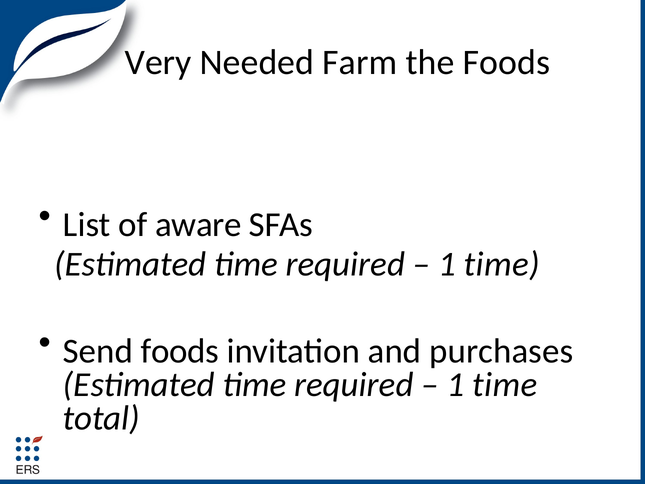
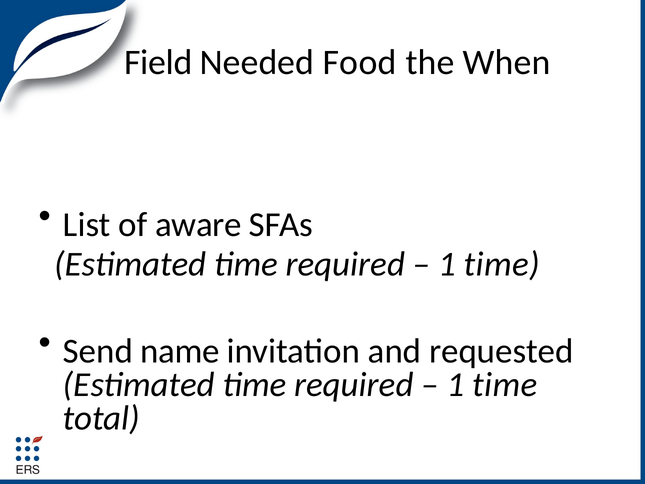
Very: Very -> Field (158, 62)
Farm: Farm -> Food (360, 62)
the Foods: Foods -> When (506, 62)
Send foods: foods -> name (180, 351)
purchases: purchases -> requested (501, 351)
